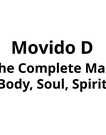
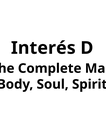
Movido: Movido -> Interés (43, 48)
